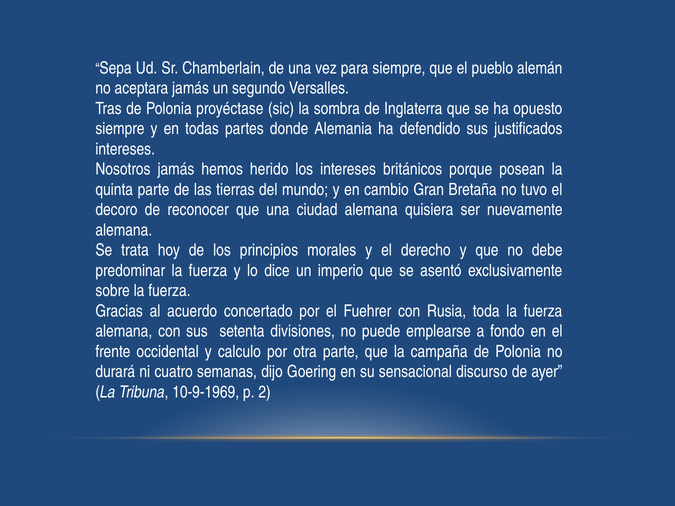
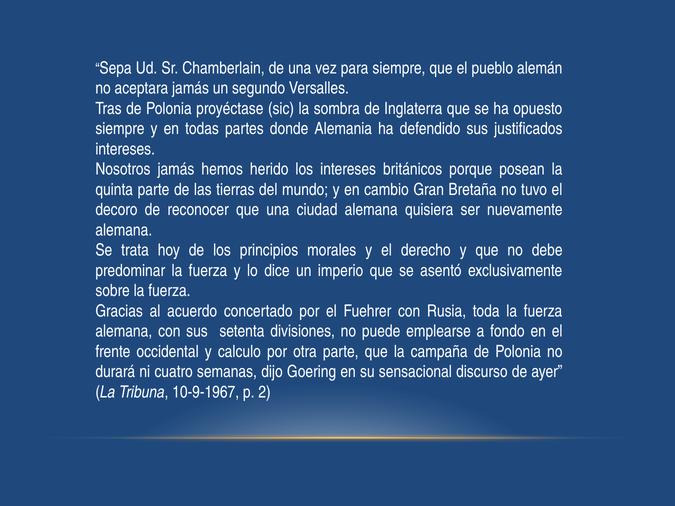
10-9-1969: 10-9-1969 -> 10-9-1967 (206, 392)
